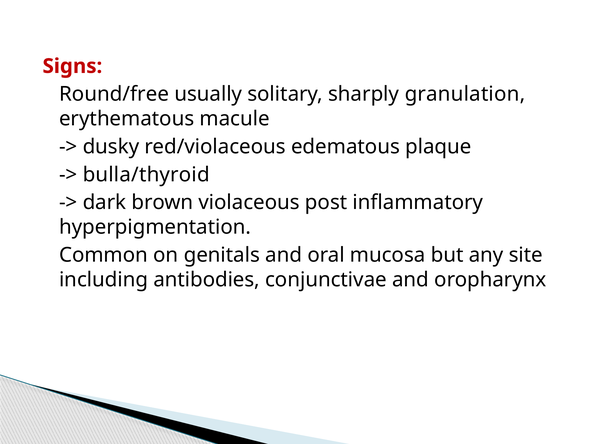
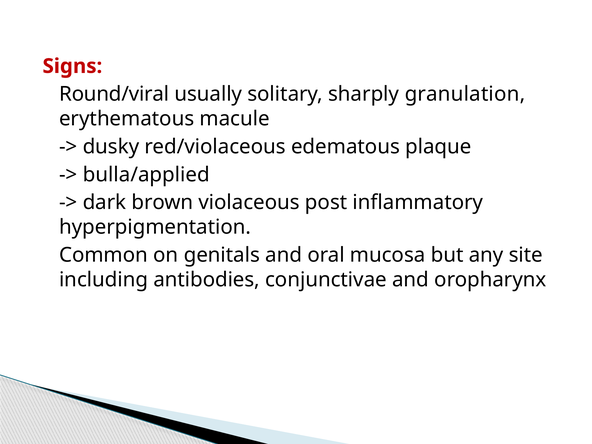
Round/free: Round/free -> Round/viral (114, 94)
bulla/thyroid: bulla/thyroid -> bulla/applied (146, 175)
